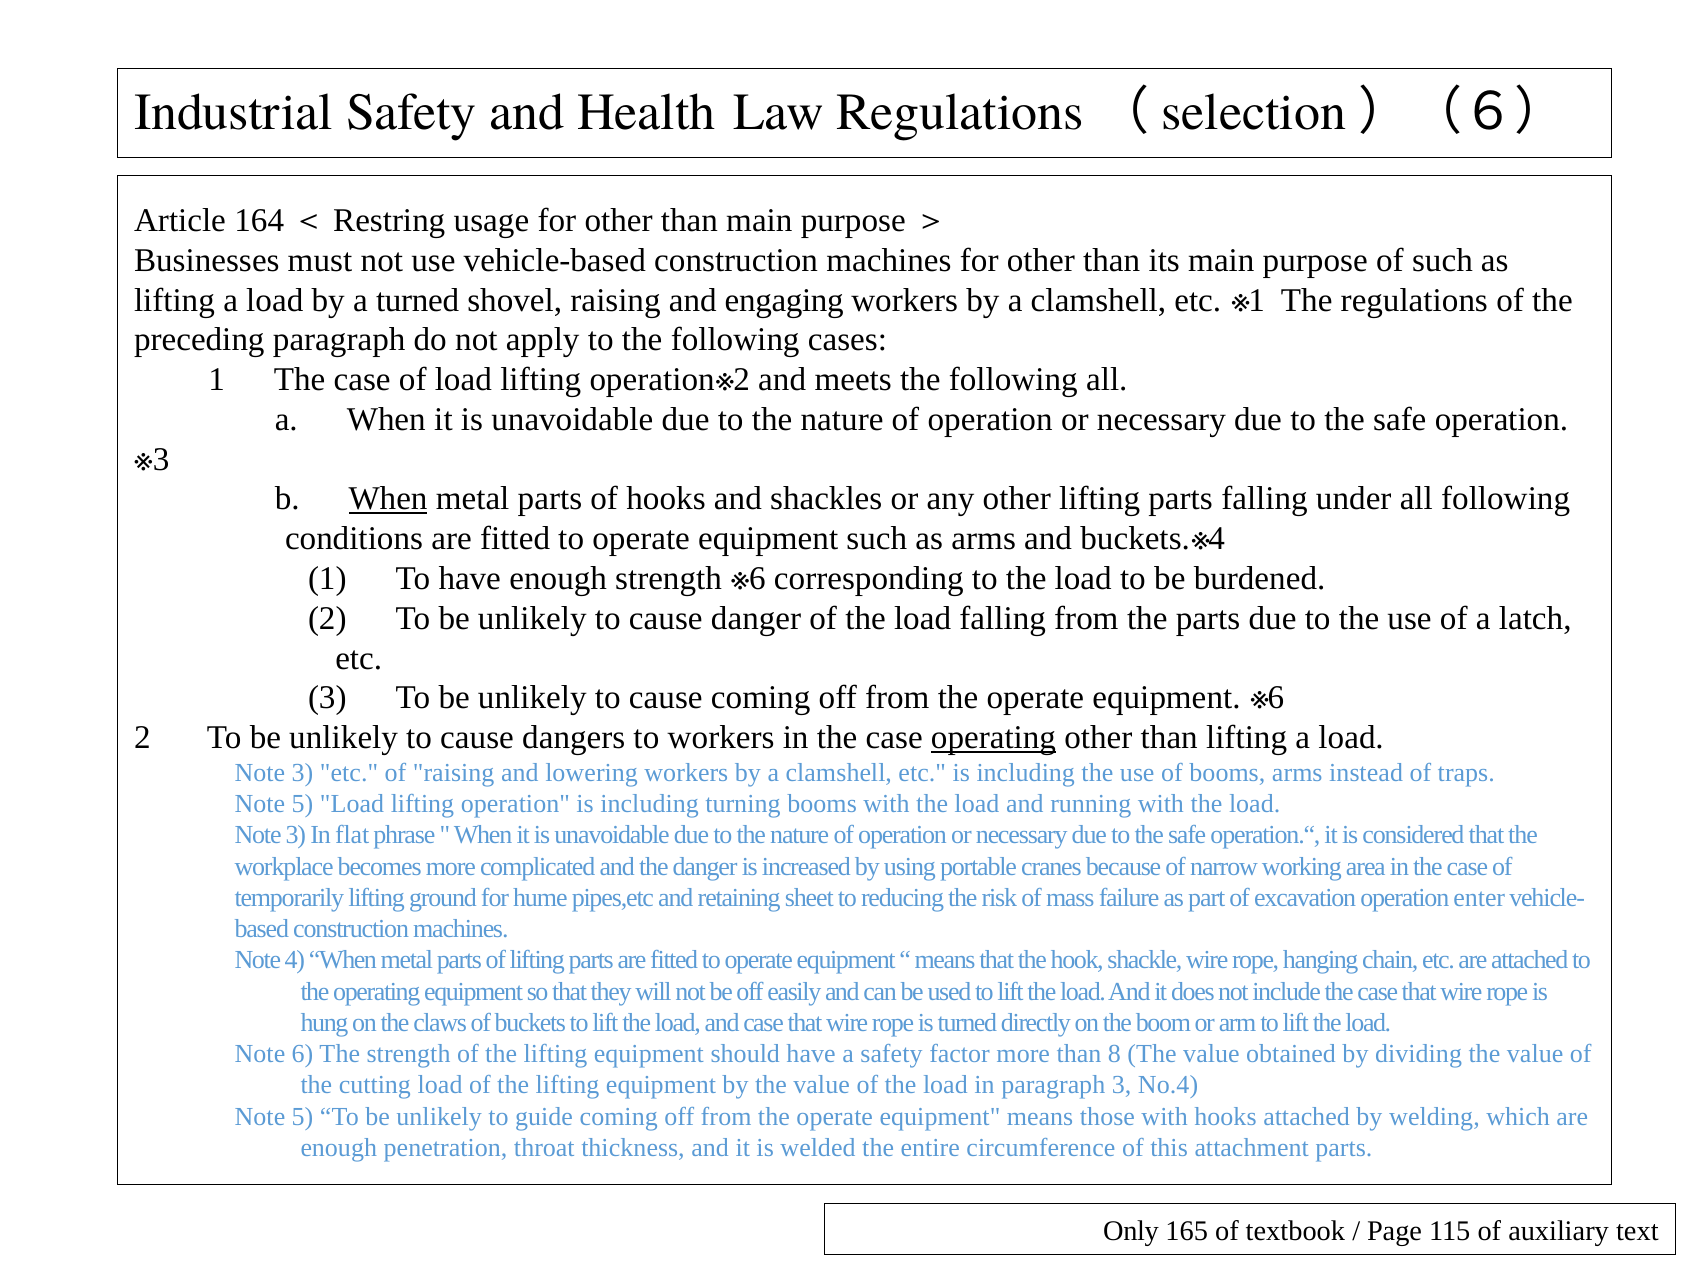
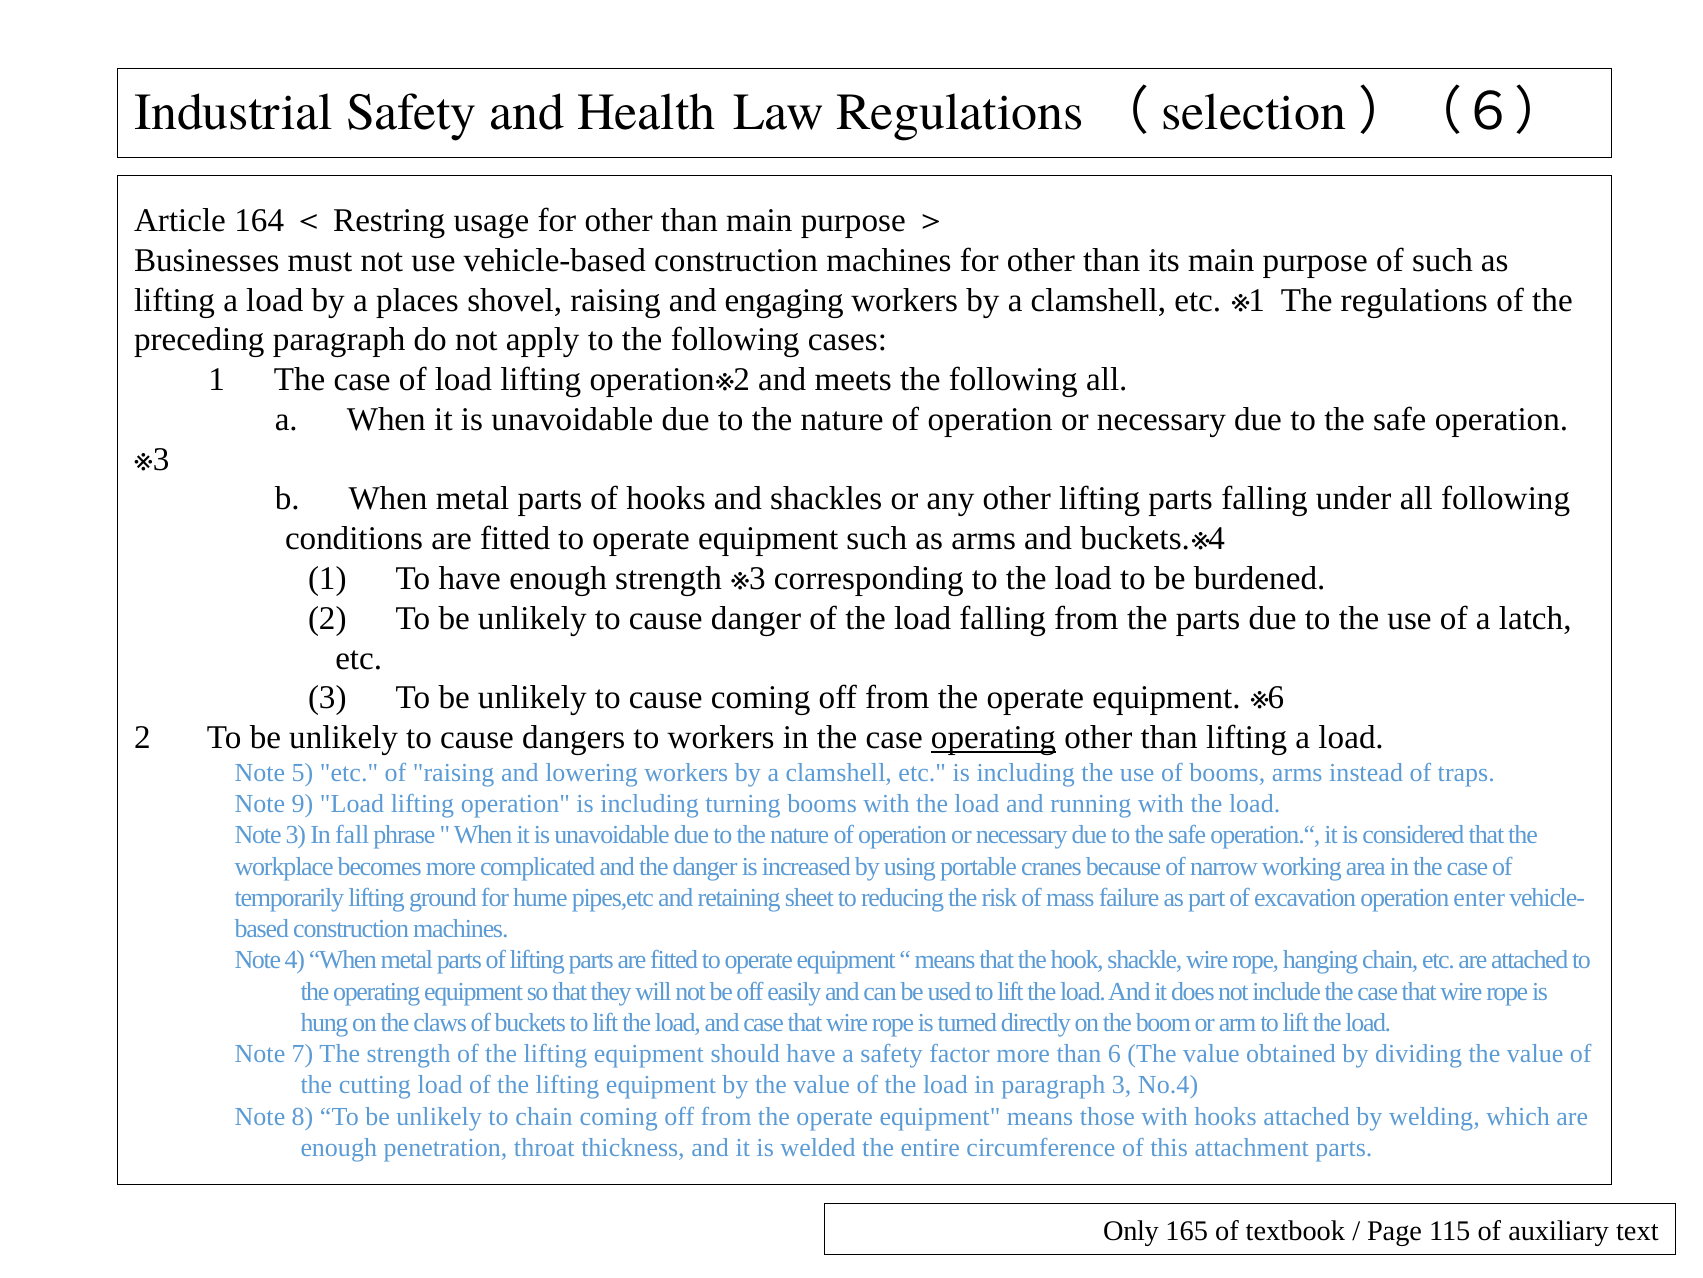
a turned: turned -> places (417, 300)
When underline: present -> none (388, 499)
strength 6: 6 -> 3 (757, 578)
3: 3 -> 5 (302, 772)
5: 5 -> 9 (302, 803)
flat: flat -> fall (352, 835)
Note 6: 6 -> 7 (303, 1053)
than 8: 8 -> 6 (1114, 1053)
5: 5 -> 8 (303, 1116)
to guide: guide -> chain (544, 1116)
